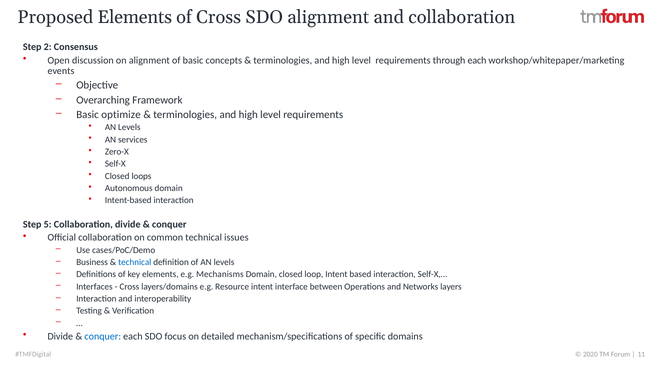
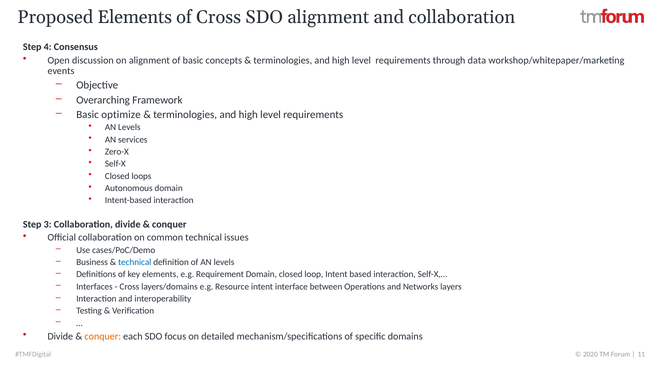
2: 2 -> 4 (48, 47)
through each: each -> data (477, 60)
5: 5 -> 3 (48, 224)
Mechanisms: Mechanisms -> Requirement (220, 274)
conquer colour: blue -> orange (103, 336)
